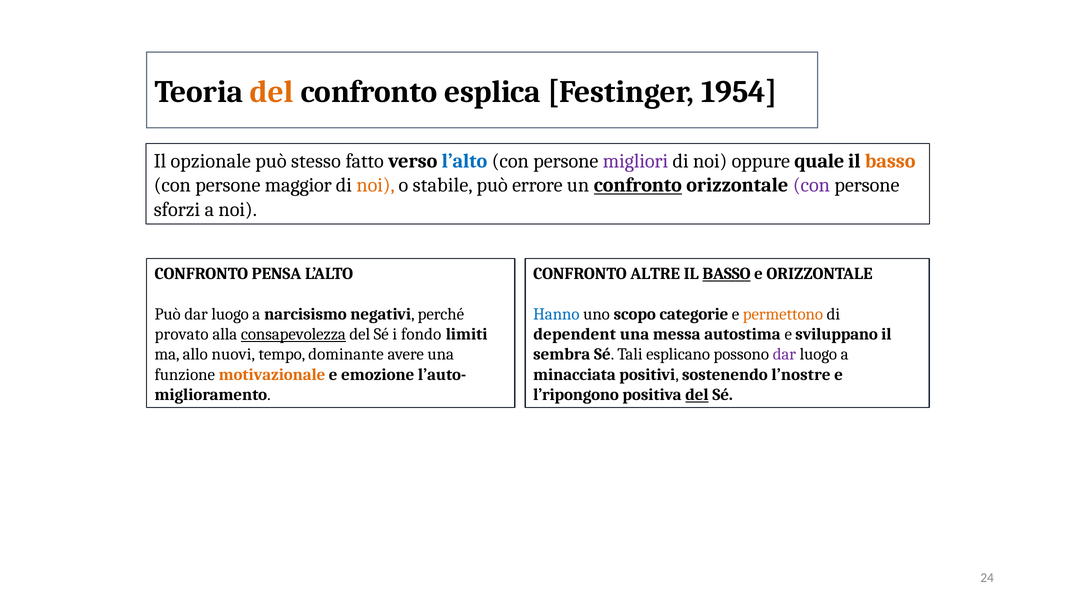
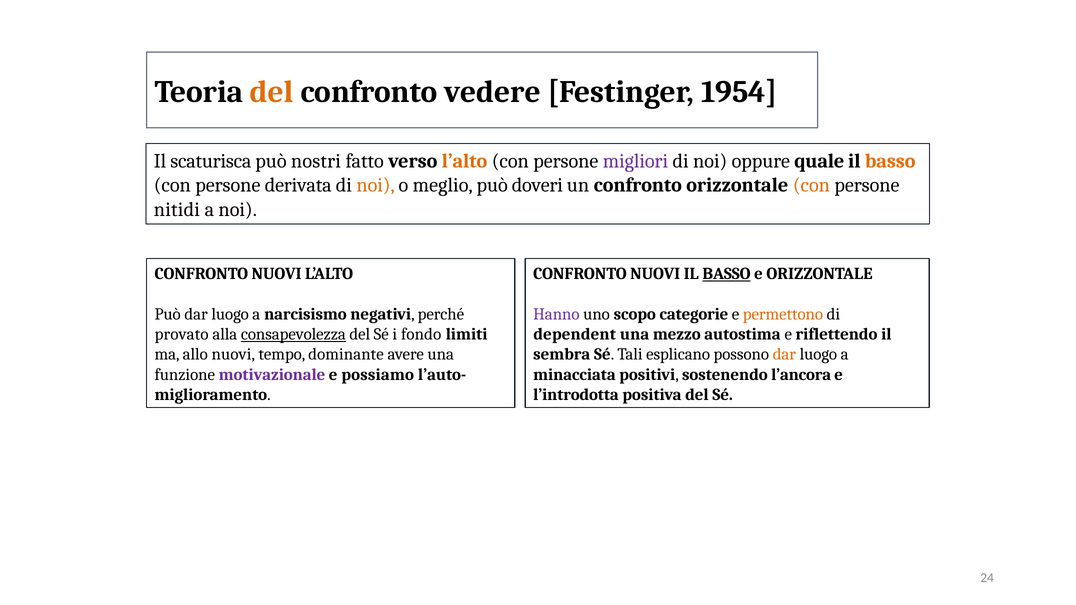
esplica: esplica -> vedere (492, 92)
opzionale: opzionale -> scaturisca (211, 161)
stesso: stesso -> nostri (316, 161)
l’alto colour: blue -> orange (465, 161)
maggior: maggior -> derivata (298, 185)
stabile: stabile -> meglio (443, 185)
errore: errore -> doveri (537, 185)
confronto underline: present -> none (638, 185)
con colour: purple -> orange (811, 185)
sforzi: sforzi -> nitidi (177, 210)
PENSA: PENSA -> NUOVI (277, 274)
ALTRE: ALTRE -> NUOVI (655, 274)
Hanno colour: blue -> purple (556, 314)
messa: messa -> mezzo (677, 334)
sviluppano: sviluppano -> riflettendo (837, 334)
dar colour: purple -> orange (784, 355)
motivazionale colour: orange -> purple (272, 375)
emozione: emozione -> possiamo (378, 375)
l’nostre: l’nostre -> l’ancora (801, 375)
l’ripongono: l’ripongono -> l’introdotta (576, 395)
del underline: present -> none (697, 395)
